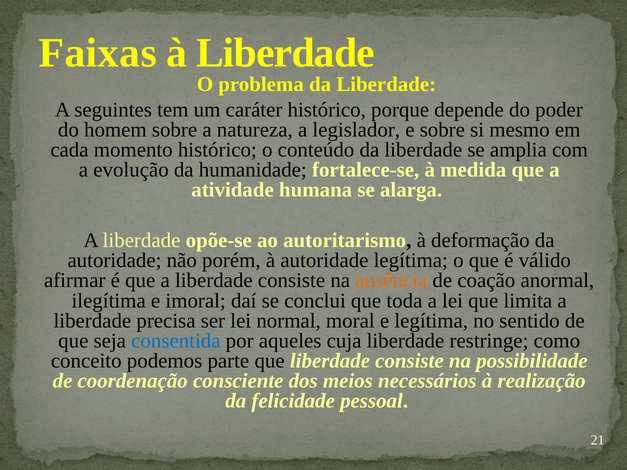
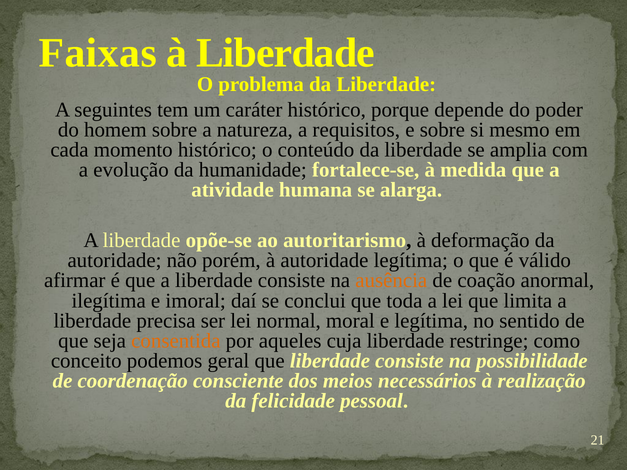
legislador: legislador -> requisitos (356, 130)
consentida colour: blue -> orange (176, 341)
parte: parte -> geral (228, 361)
